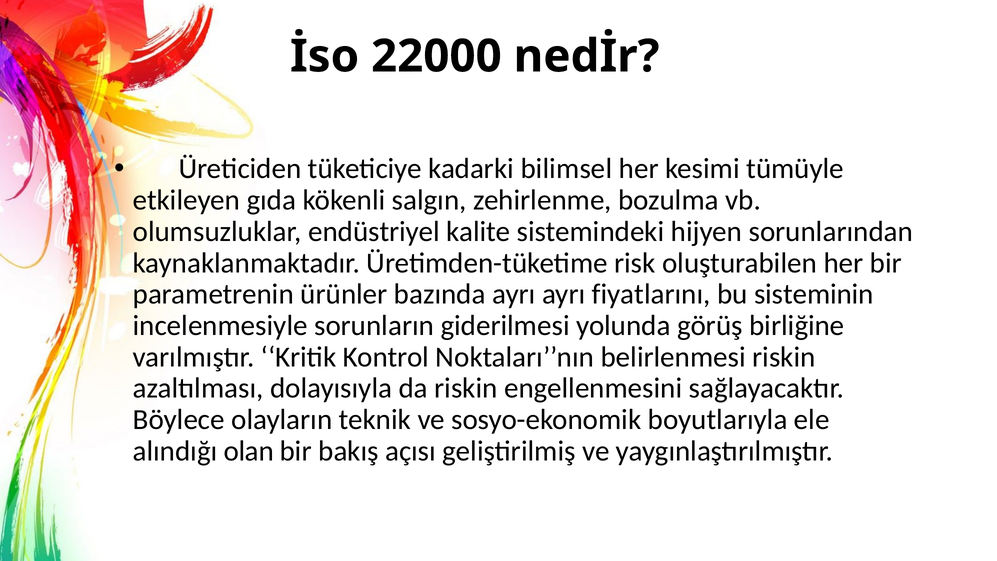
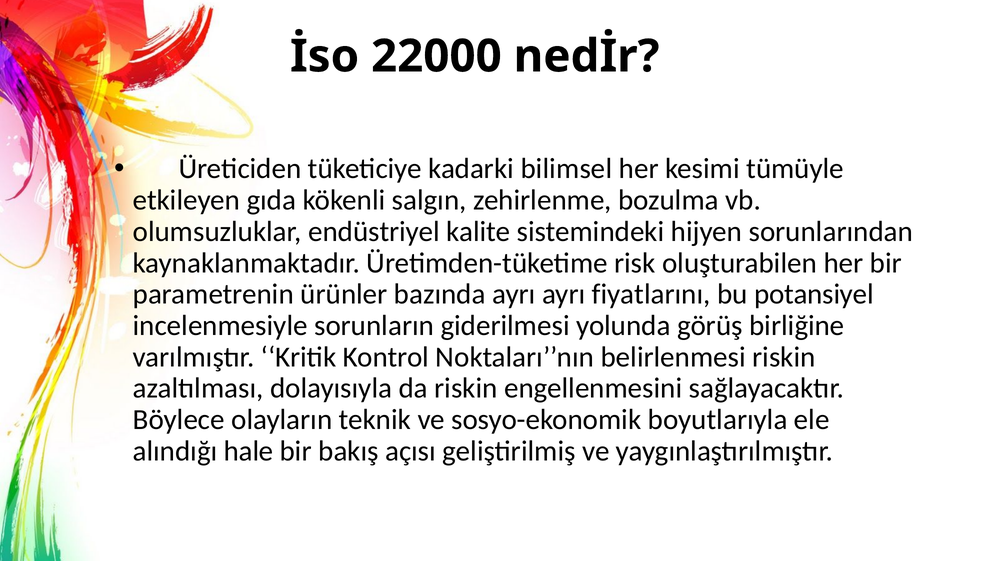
sisteminin: sisteminin -> potansiyel (814, 294)
olan: olan -> hale (249, 451)
